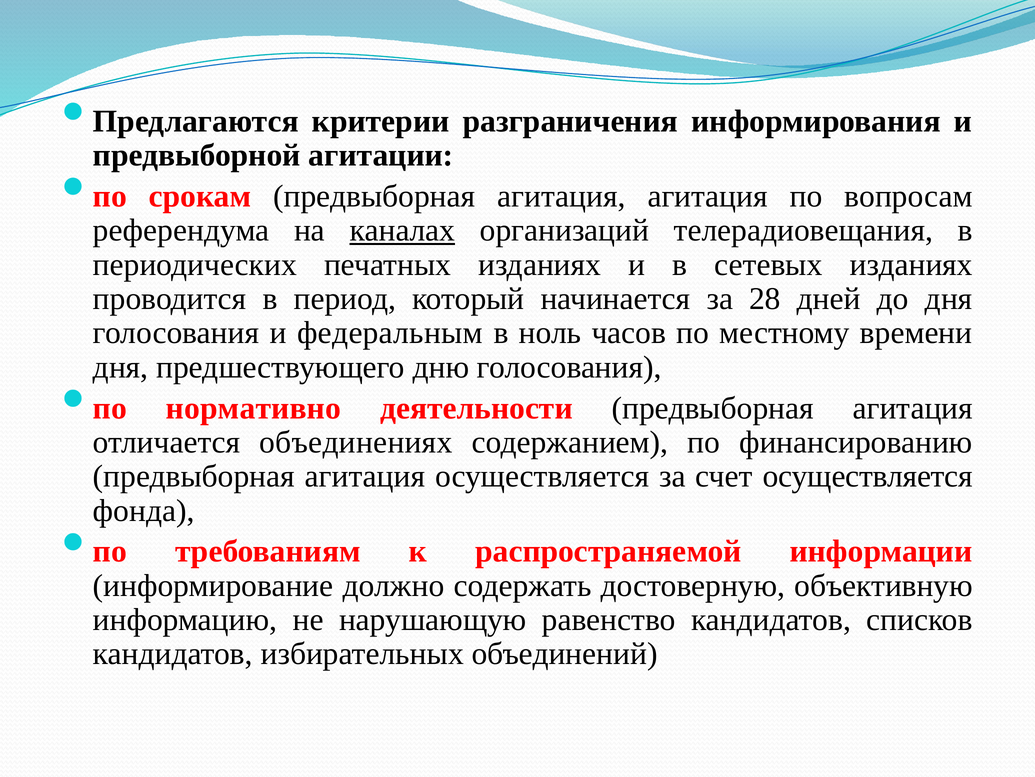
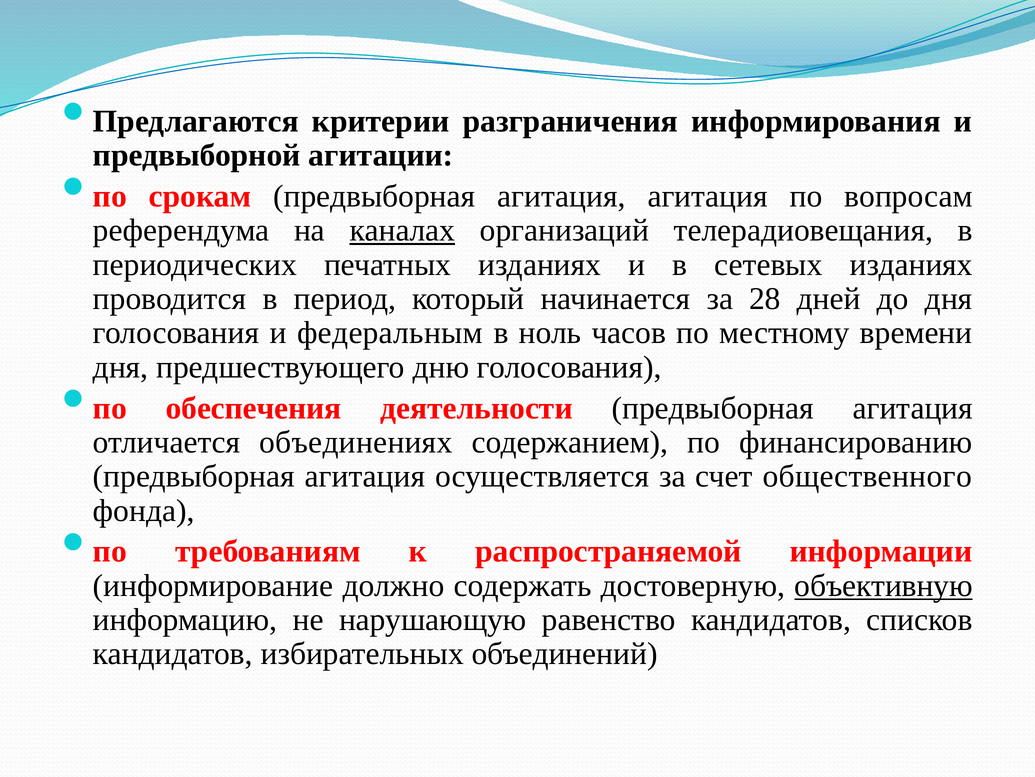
нормативно: нормативно -> обеспечения (254, 408)
счет осуществляется: осуществляется -> общественного (867, 476)
объективную underline: none -> present (884, 585)
